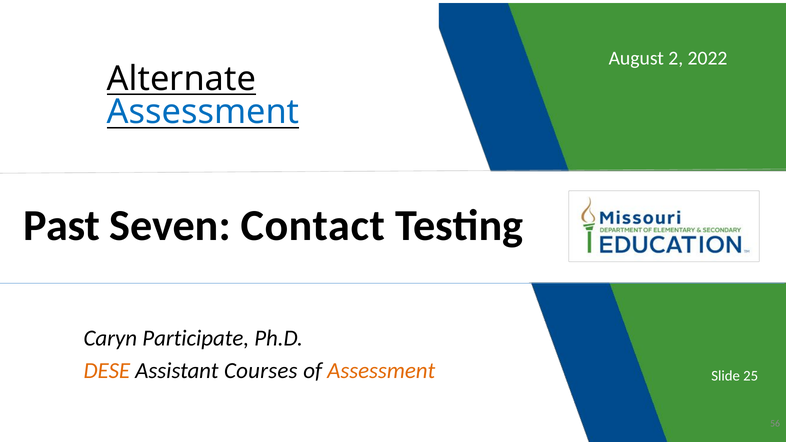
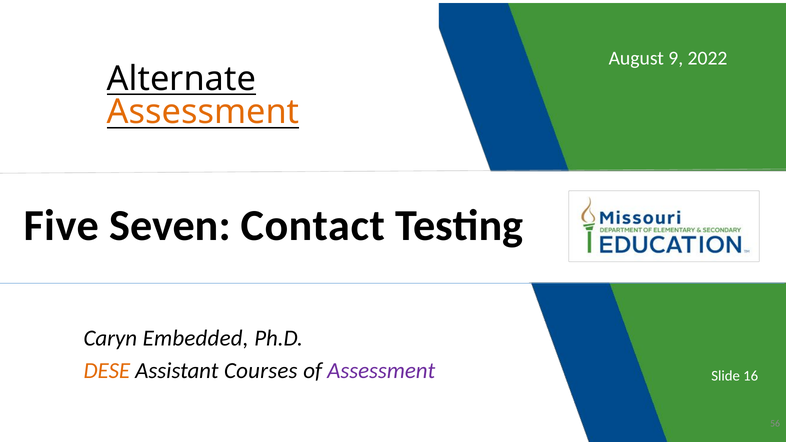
2: 2 -> 9 (676, 58)
Assessment colour: blue -> orange (203, 112)
Past: Past -> Five (61, 226)
Participate: Participate -> Embedded (196, 338)
Assessment colour: orange -> purple (381, 371)
25: 25 -> 16 (751, 376)
